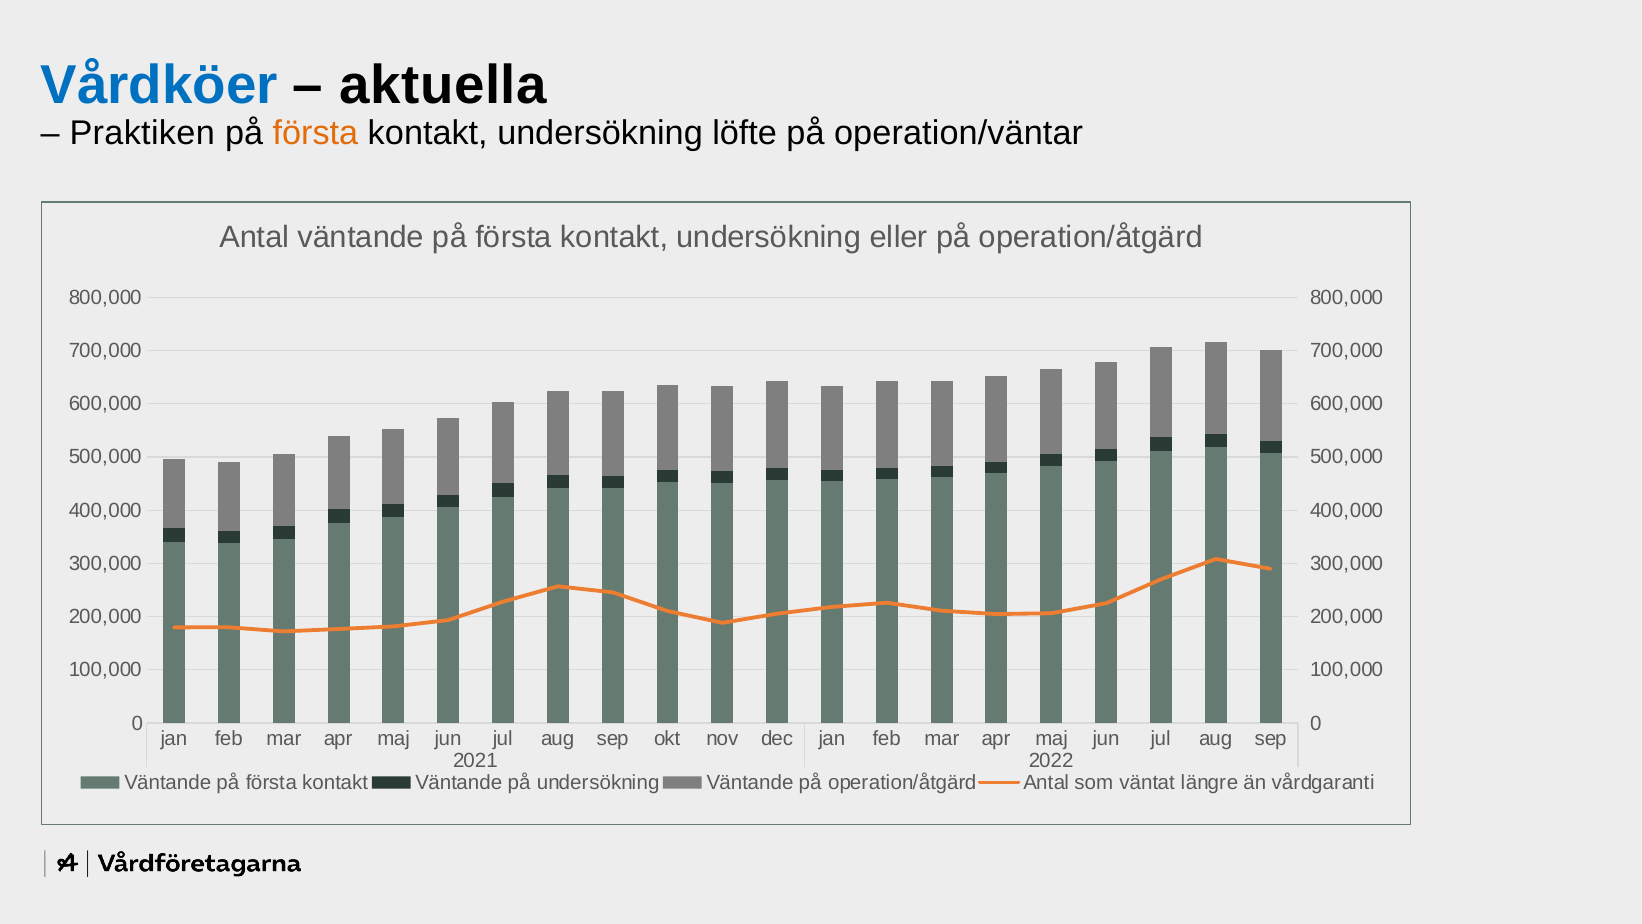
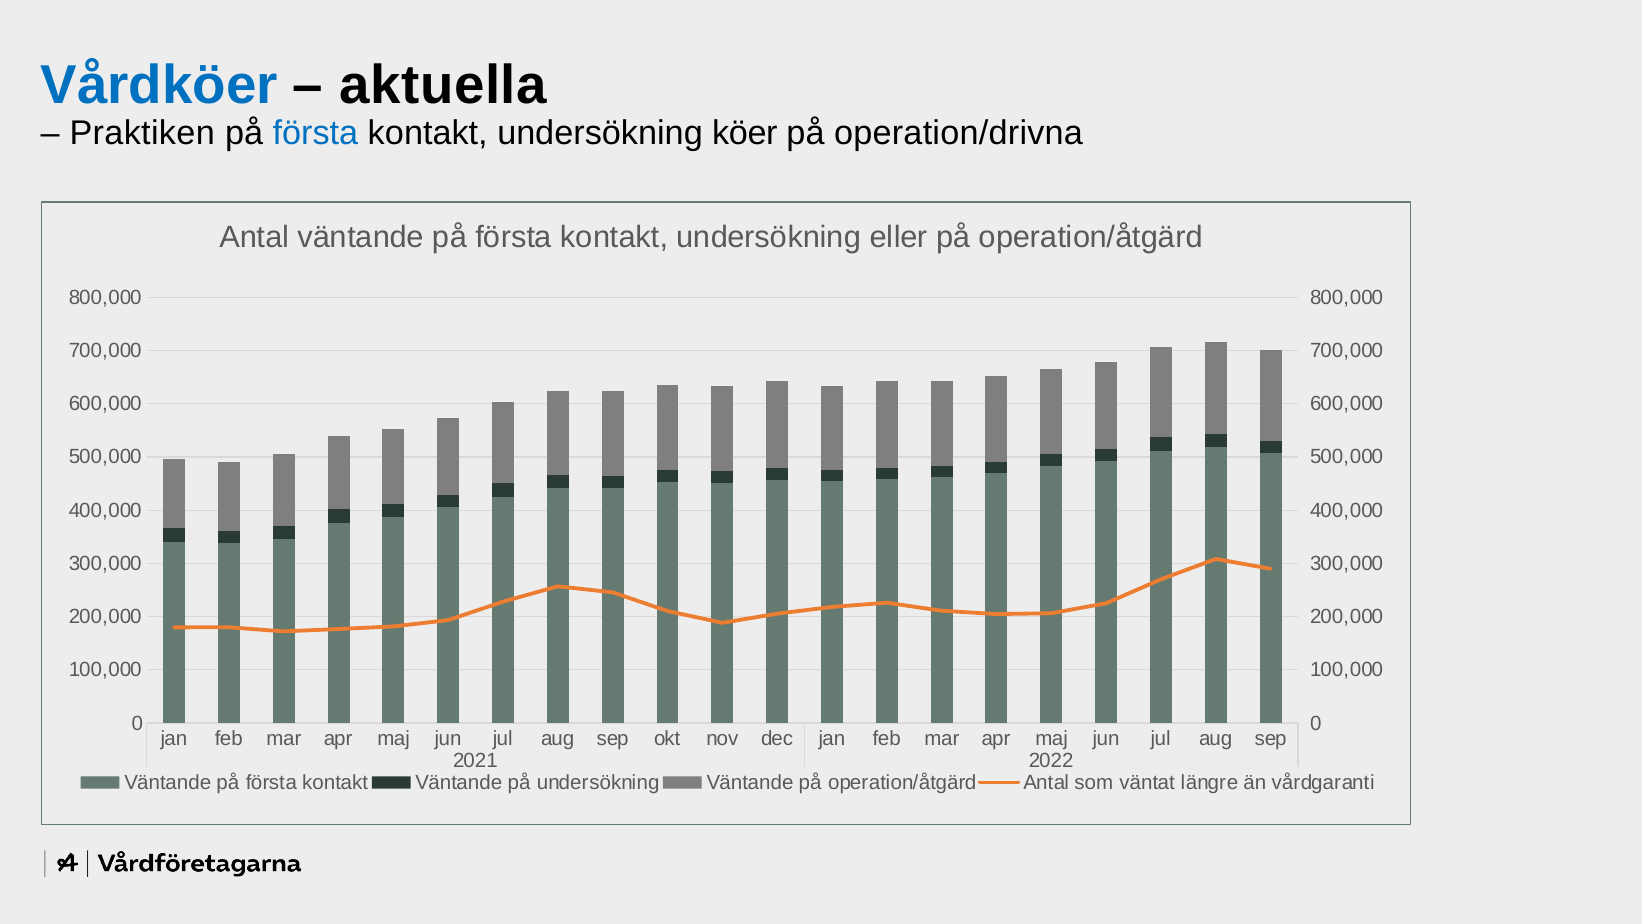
första colour: orange -> blue (315, 134)
löfte: löfte -> köer (745, 134)
operation/väntar: operation/väntar -> operation/drivna (959, 134)
